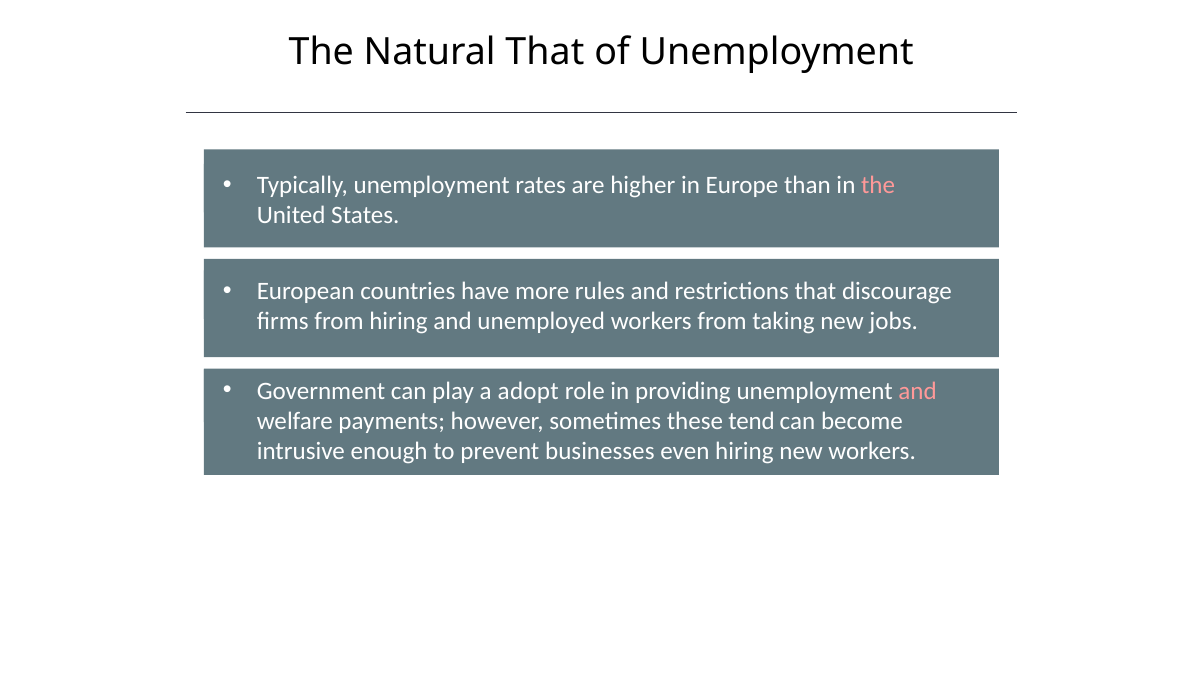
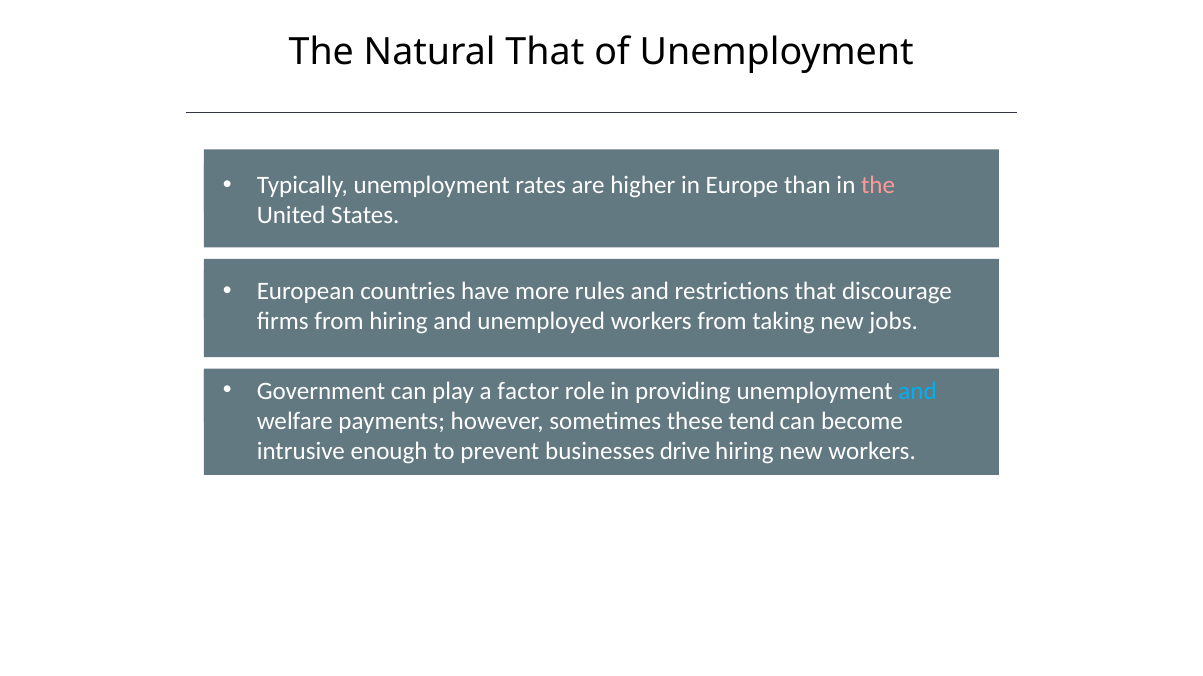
adopt: adopt -> factor (528, 391)
and colour: pink -> light blue (918, 391)
even: even -> drive (685, 451)
